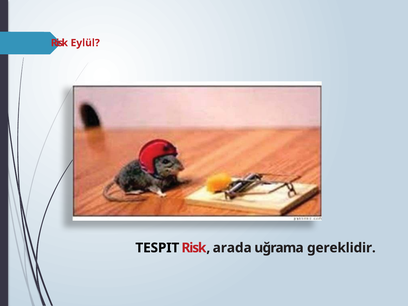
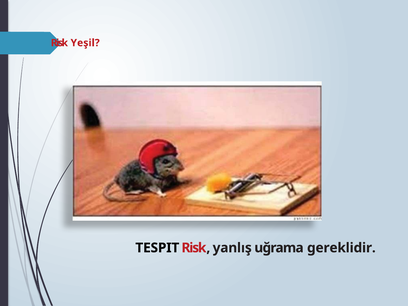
Eylül: Eylül -> Yeşil (85, 43)
arada: arada -> yanlış (232, 248)
